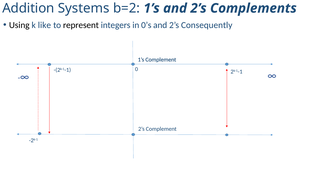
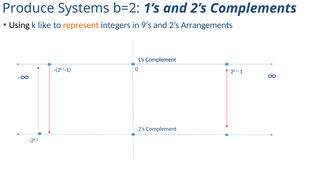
Addition: Addition -> Produce (28, 8)
represent colour: black -> orange (81, 25)
0’s: 0’s -> 9’s (146, 25)
Consequently: Consequently -> Arrangements (207, 25)
